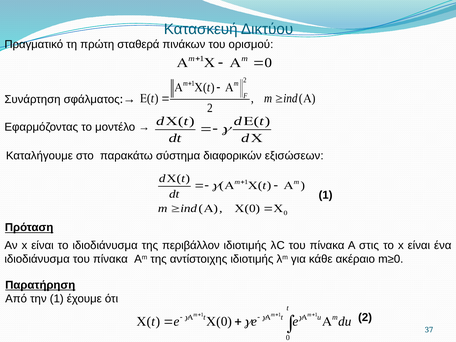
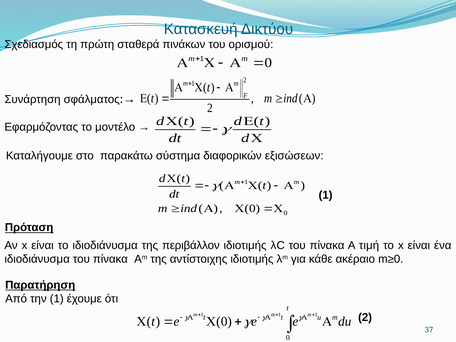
Πραγματικό: Πραγματικό -> Σχεδιασμός (34, 44)
στις: στις -> τιμή (369, 245)
